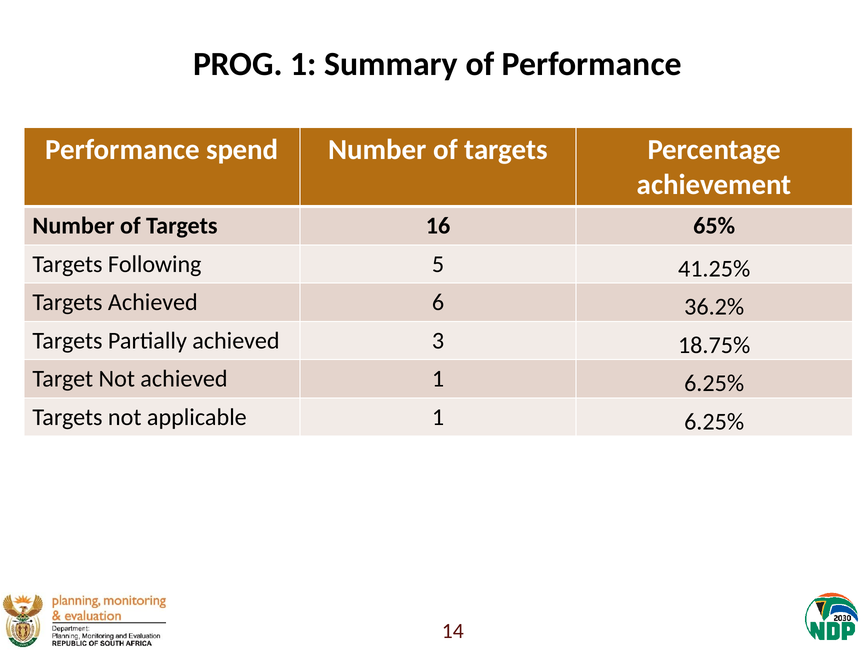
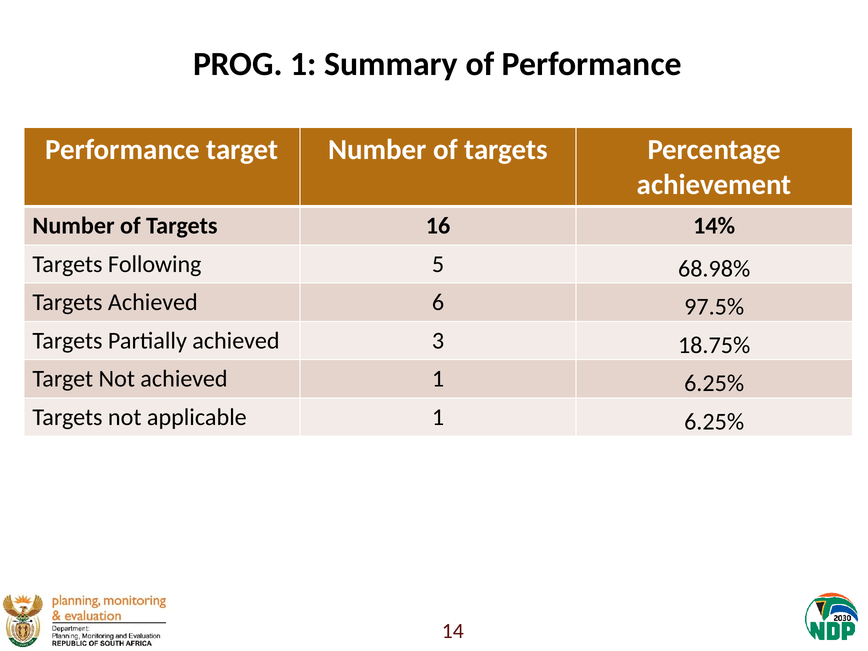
Performance spend: spend -> target (242, 150)
65%: 65% -> 14% (714, 226)
41.25%: 41.25% -> 68.98% (714, 269)
36.2%: 36.2% -> 97.5% (714, 307)
